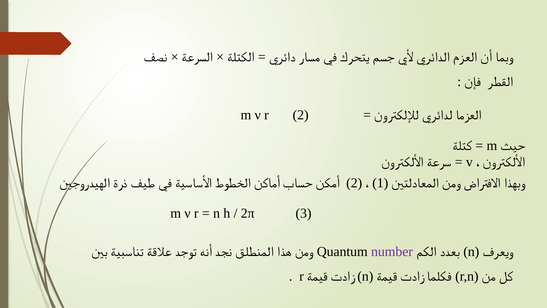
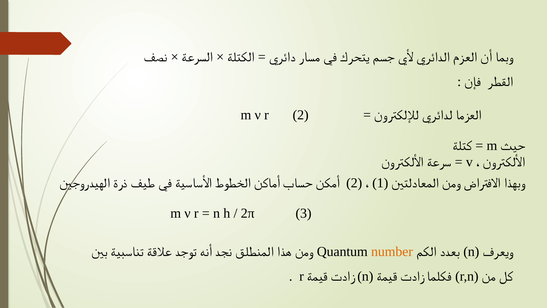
number colour: purple -> orange (392, 251)
